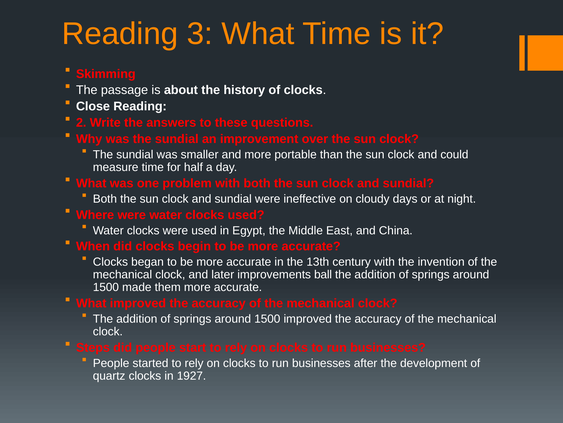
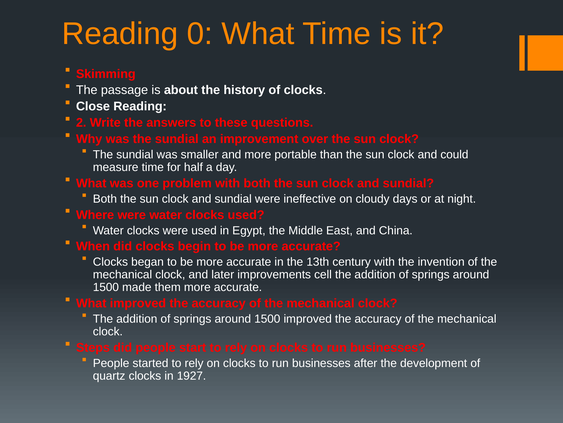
3: 3 -> 0 (200, 34)
ball: ball -> cell (323, 274)
